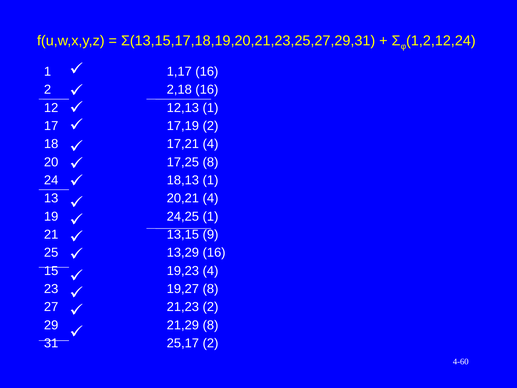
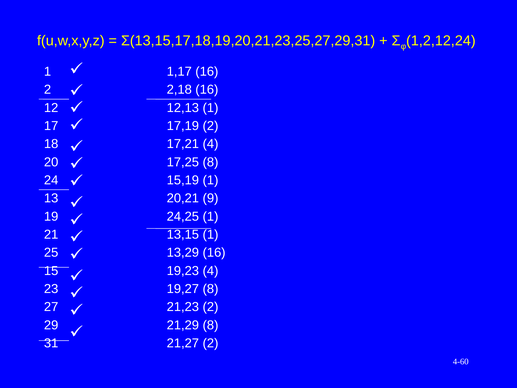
18,13: 18,13 -> 15,19 (183, 180)
20,21 4: 4 -> 9 (211, 198)
13,15 9: 9 -> 1 (211, 234)
25,17: 25,17 -> 21,27 (183, 343)
